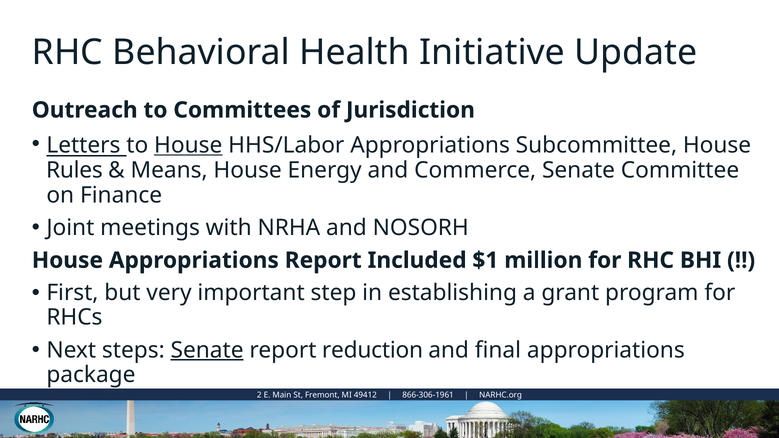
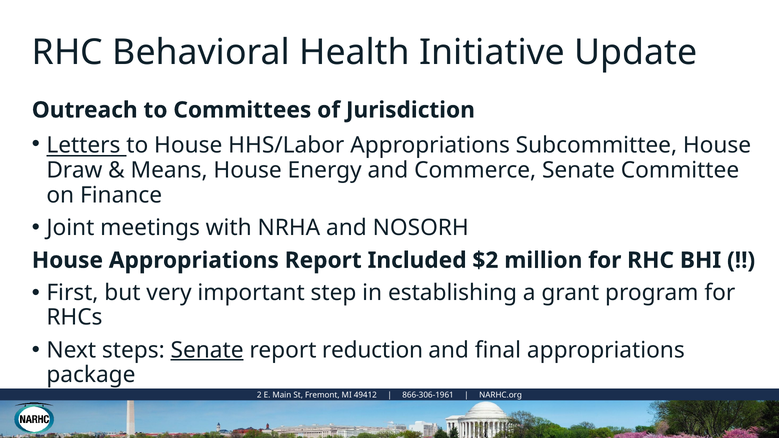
House underline: present -> none (188, 145)
Rules: Rules -> Draw (74, 171)
$1: $1 -> $2 (485, 260)
